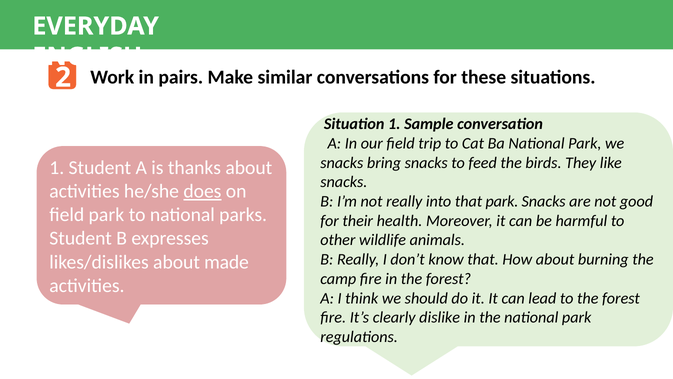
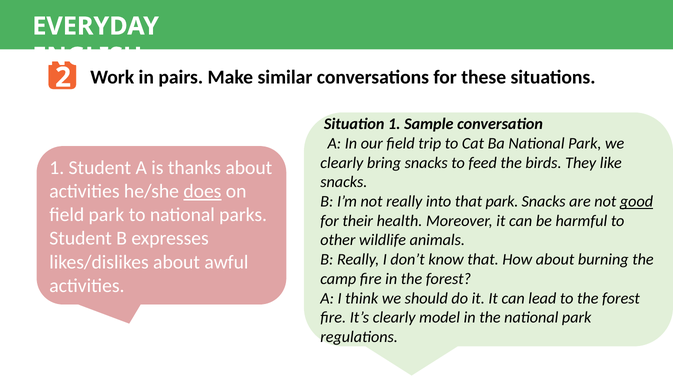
snacks: snacks -> clearly (342, 163)
good underline: none -> present (637, 201)
made: made -> awful (226, 262)
dislike: dislike -> model (440, 317)
